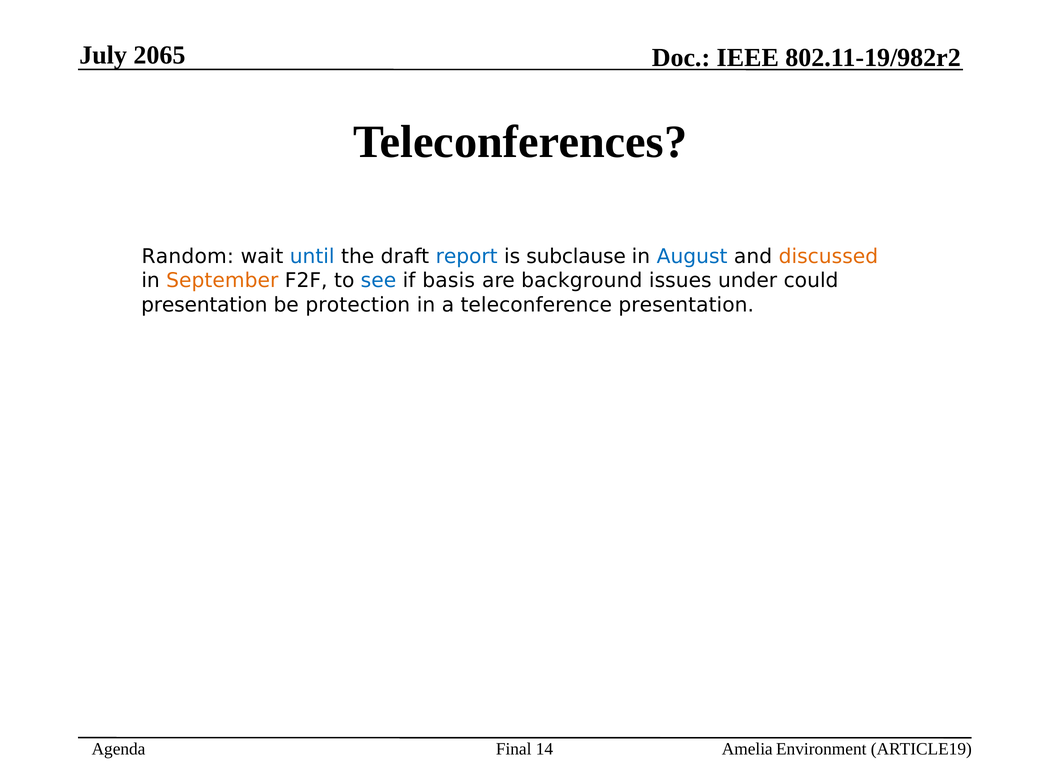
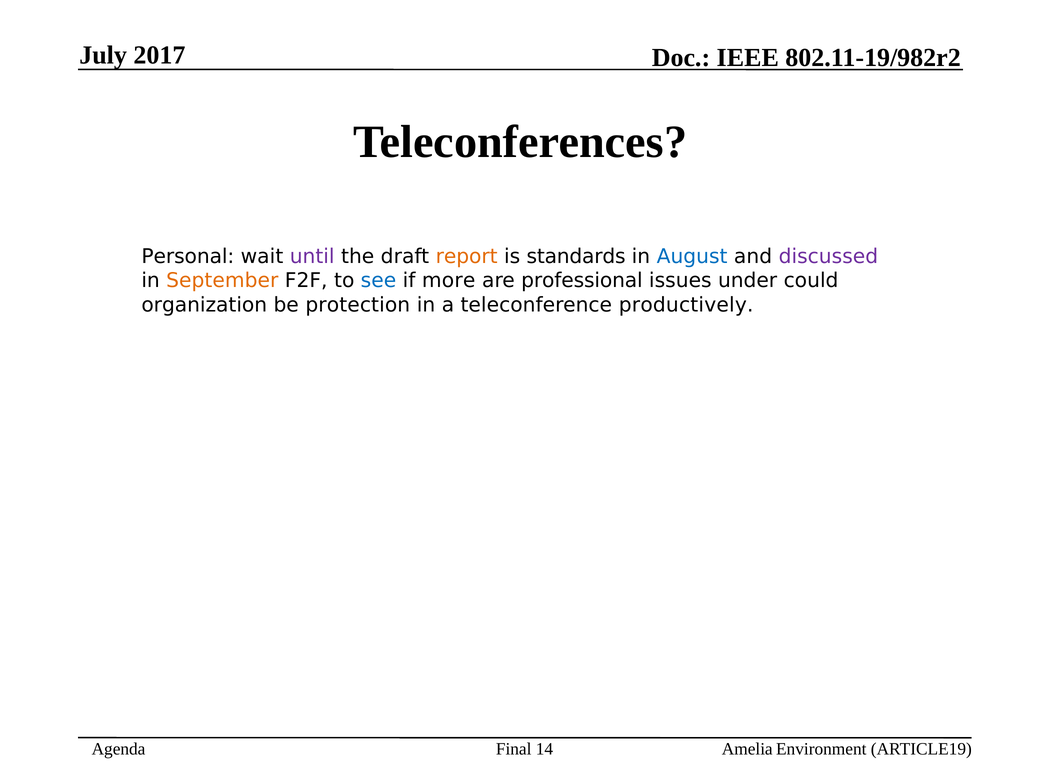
2065: 2065 -> 2017 (159, 55)
Random: Random -> Personal (188, 256)
until colour: blue -> purple (312, 256)
report colour: blue -> orange (467, 256)
subclause: subclause -> standards (576, 256)
discussed colour: orange -> purple (828, 256)
basis: basis -> more (449, 281)
background: background -> professional (582, 281)
presentation: presentation -> organization (204, 305)
teleconference presentation: presentation -> productively (686, 305)
